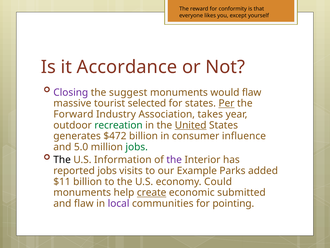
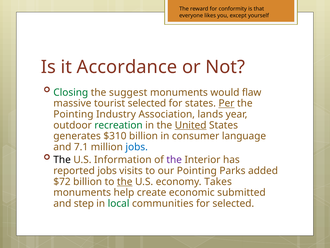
Closing colour: purple -> green (71, 92)
Forward: Forward -> Pointing (73, 114)
takes: takes -> lands (210, 114)
$472: $472 -> $310 (115, 136)
influence: influence -> language (244, 136)
5.0: 5.0 -> 7.1 (81, 147)
jobs colour: green -> blue (137, 147)
our Example: Example -> Pointing (197, 170)
$11: $11 -> $72 (62, 181)
the underline: none -> present (125, 181)
Could: Could -> Takes (218, 181)
create underline: present -> none (152, 192)
and flaw: flaw -> step (84, 203)
local colour: purple -> green (119, 203)
for pointing: pointing -> selected (233, 203)
